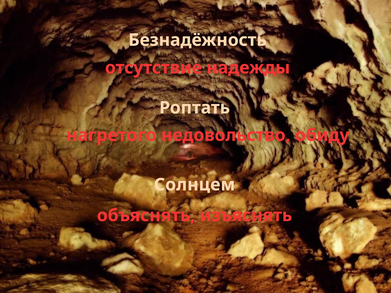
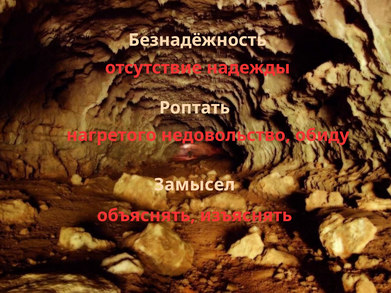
Солнцем: Солнцем -> Замысел (194, 185)
